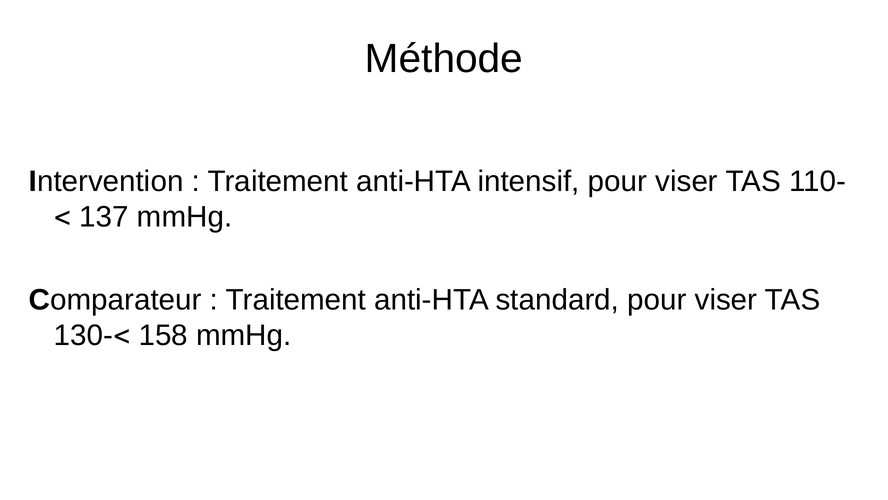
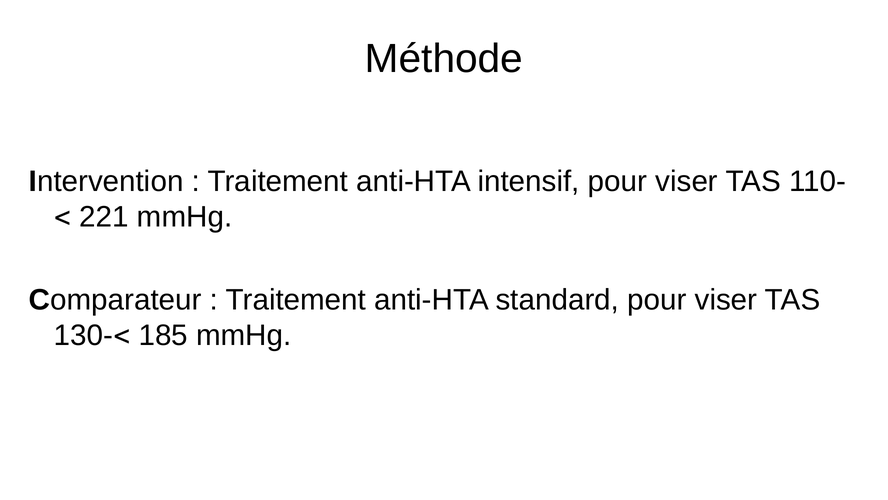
137: 137 -> 221 (104, 217)
158: 158 -> 185 (163, 335)
